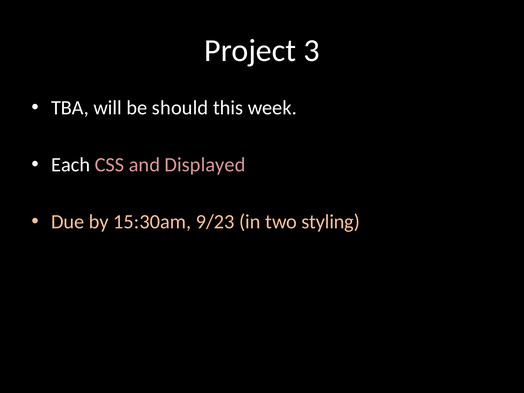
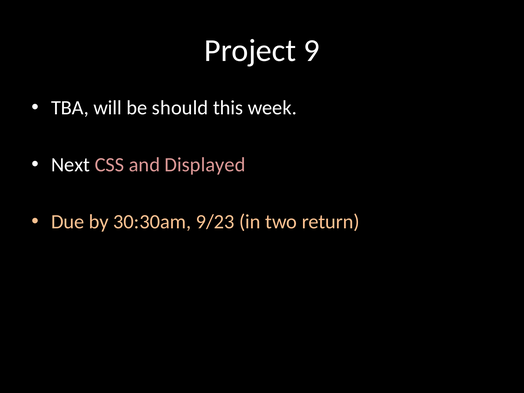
3: 3 -> 9 (311, 51)
Each: Each -> Next (71, 165)
15:30am: 15:30am -> 30:30am (152, 222)
styling: styling -> return (331, 222)
